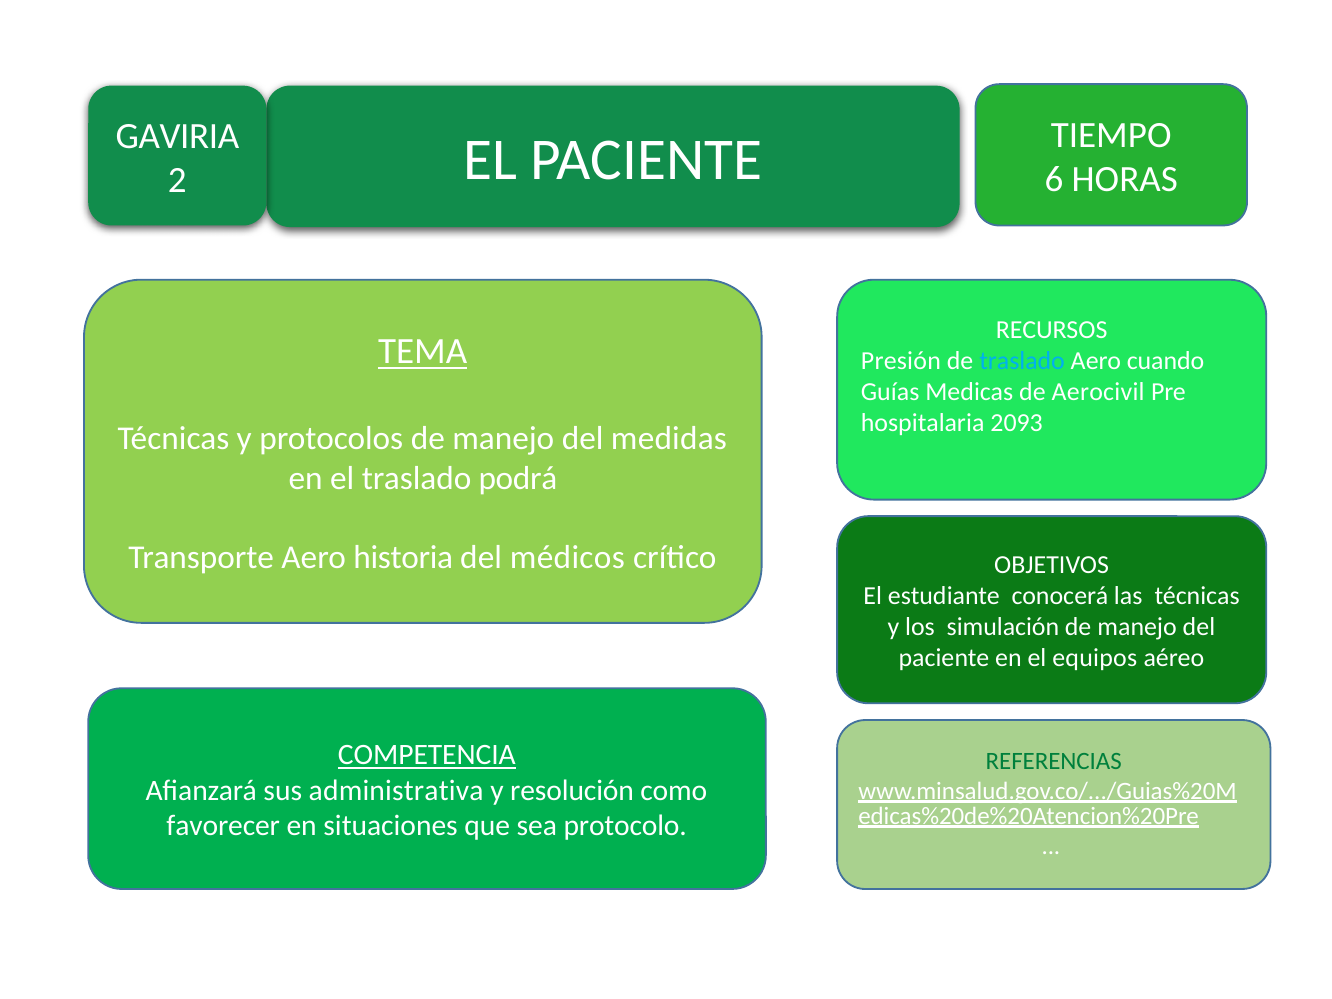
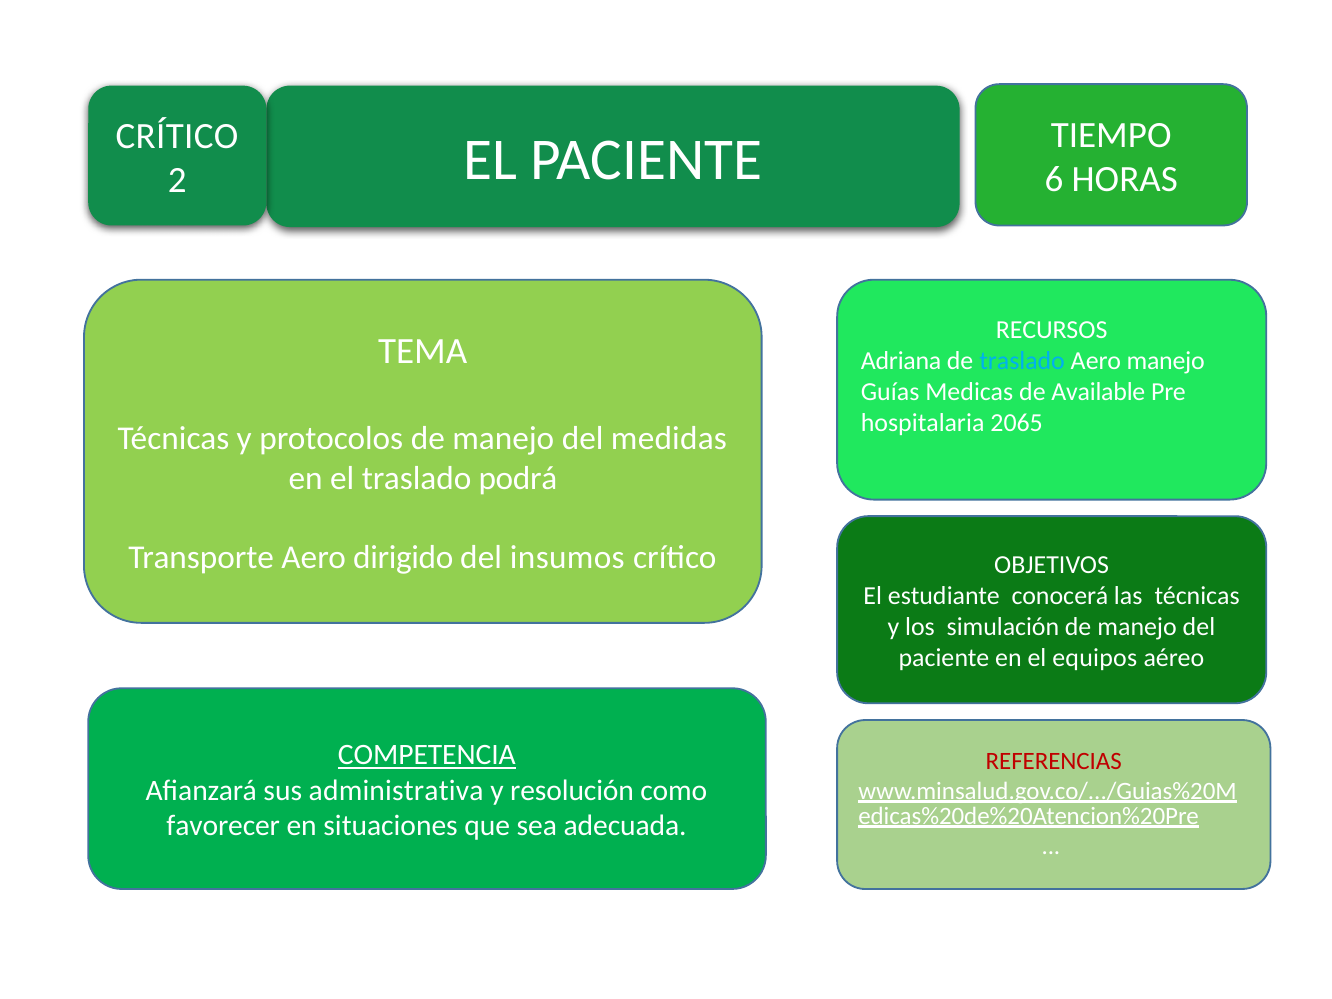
GAVIRIA: GAVIRIA -> CRÍTICO (177, 136)
TEMA underline: present -> none (423, 352)
Presión: Presión -> Adriana (901, 361)
Aero cuando: cuando -> manejo (1166, 361)
Aerocivil: Aerocivil -> Available (1098, 392)
2093: 2093 -> 2065 (1017, 423)
historia: historia -> dirigido (403, 558)
médicos: médicos -> insumos (567, 558)
REFERENCIAS colour: green -> red (1054, 761)
protocolo: protocolo -> adecuada (625, 826)
